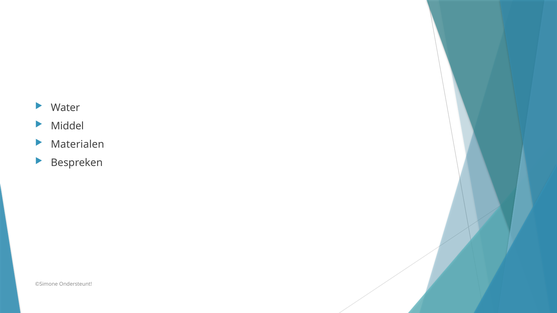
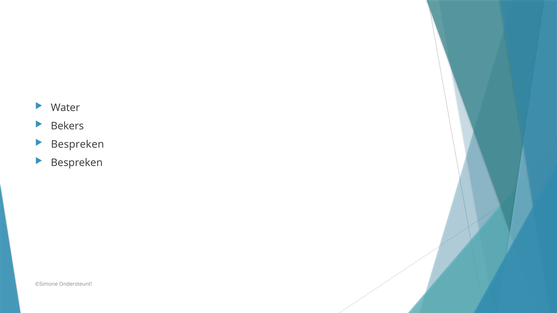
Middel: Middel -> Bekers (67, 126)
Materialen: Materialen -> Bespreken (78, 144)
